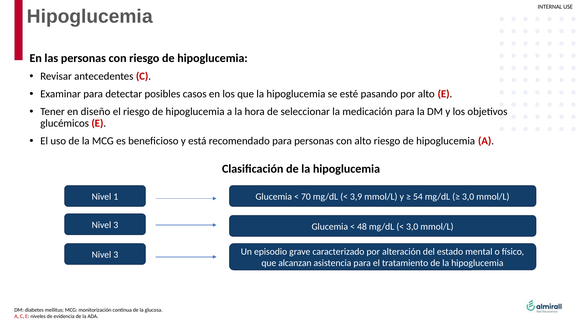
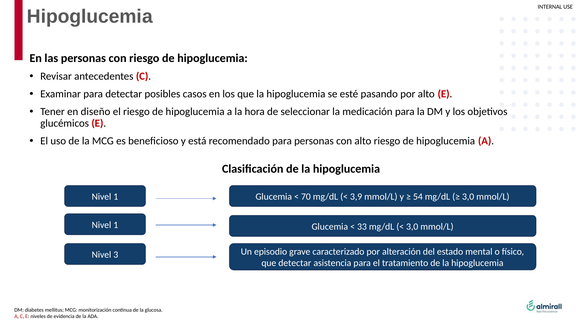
3: 3 -> 1 (116, 225)
48: 48 -> 33 (362, 227)
que alcanzan: alcanzan -> detectar (295, 263)
